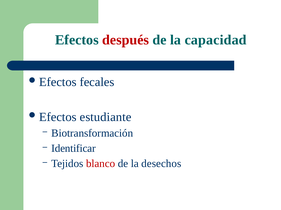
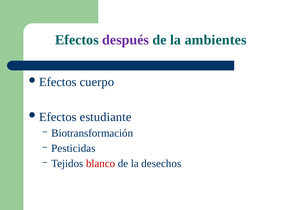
después colour: red -> purple (126, 40)
capacidad: capacidad -> ambientes (216, 40)
fecales: fecales -> cuerpo (97, 82)
Identificar: Identificar -> Pesticidas (73, 149)
